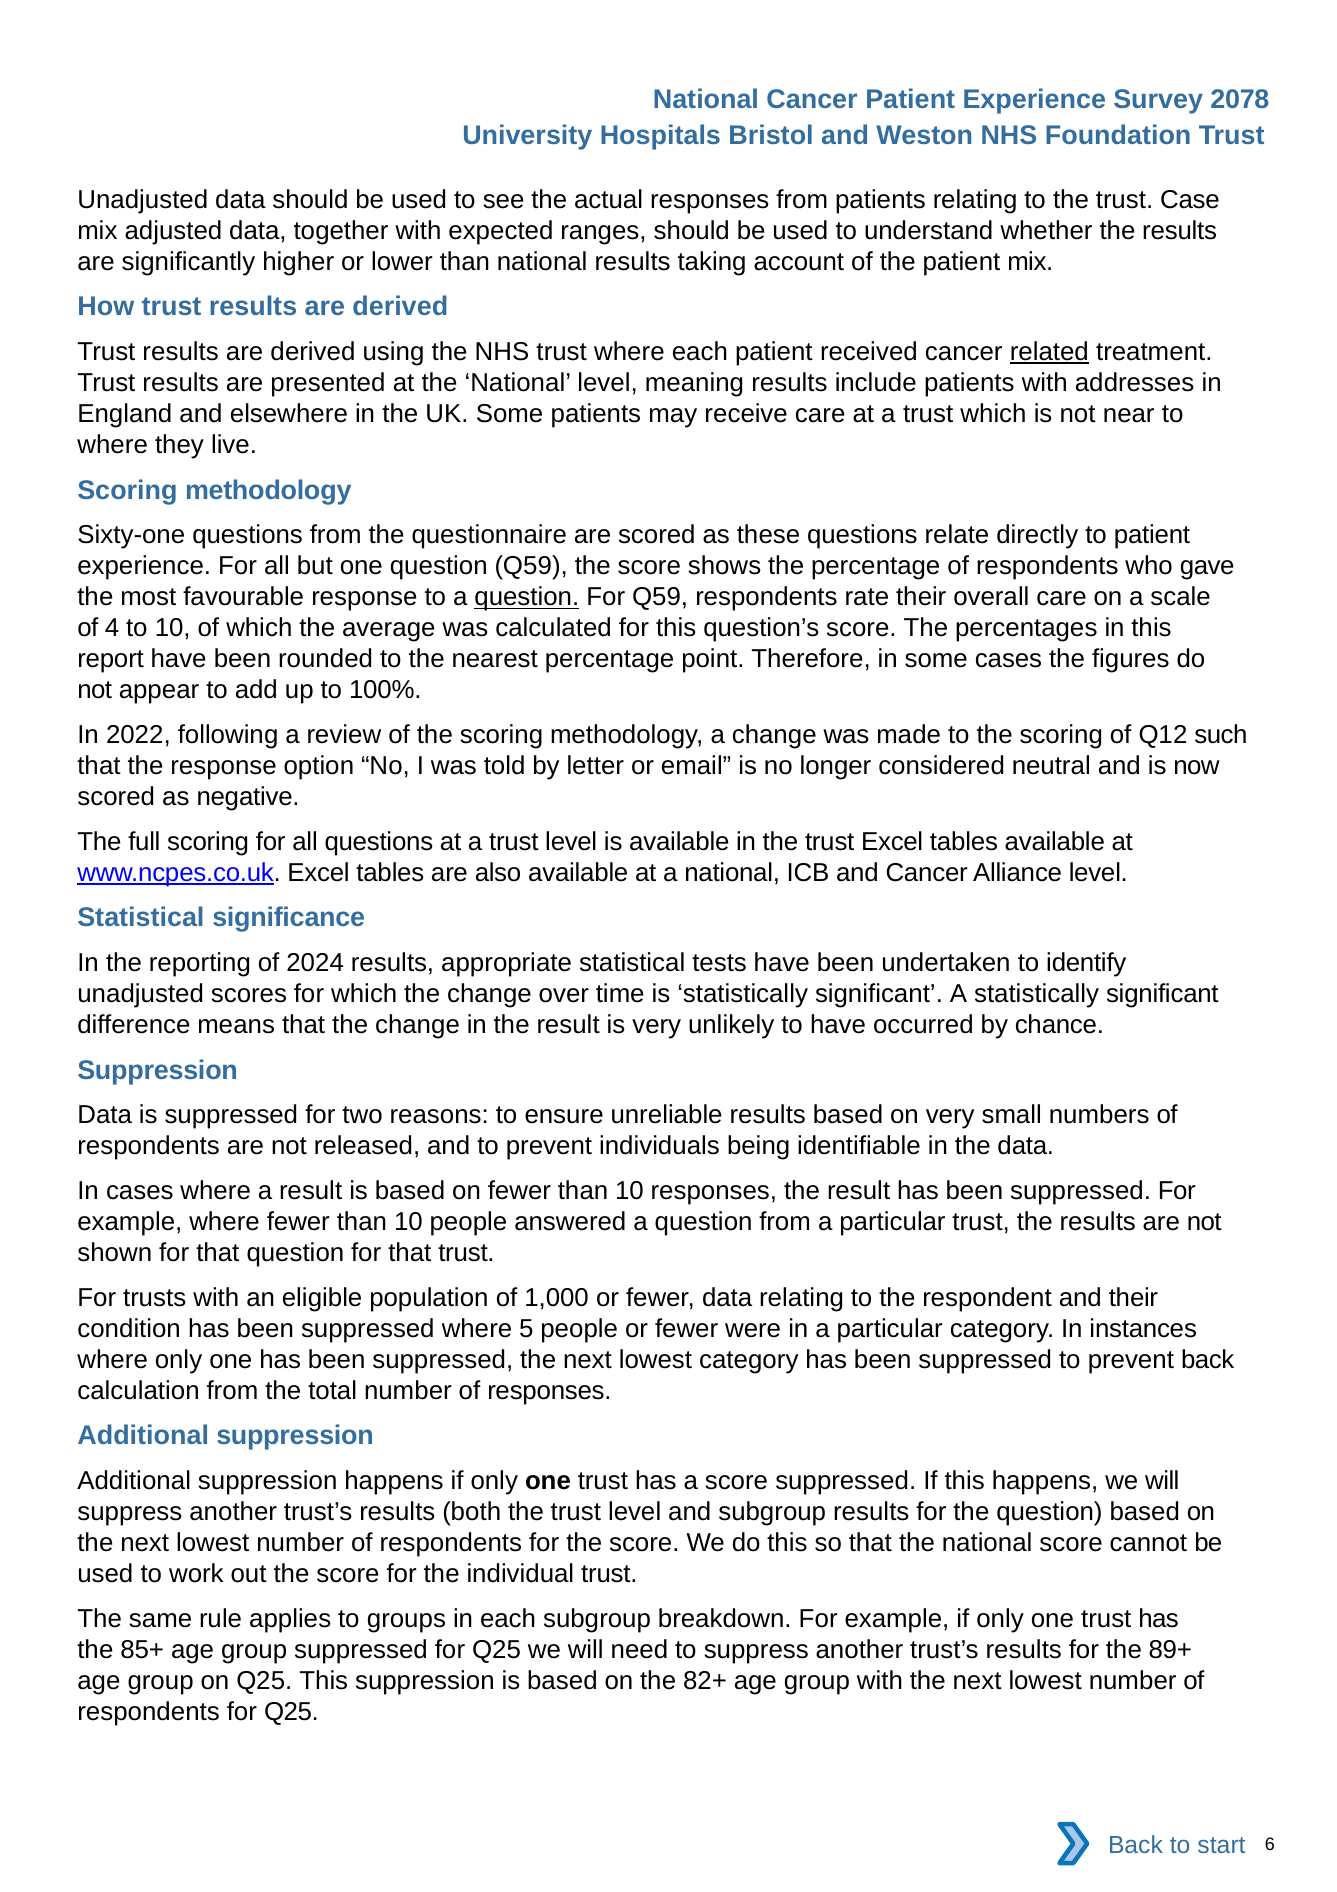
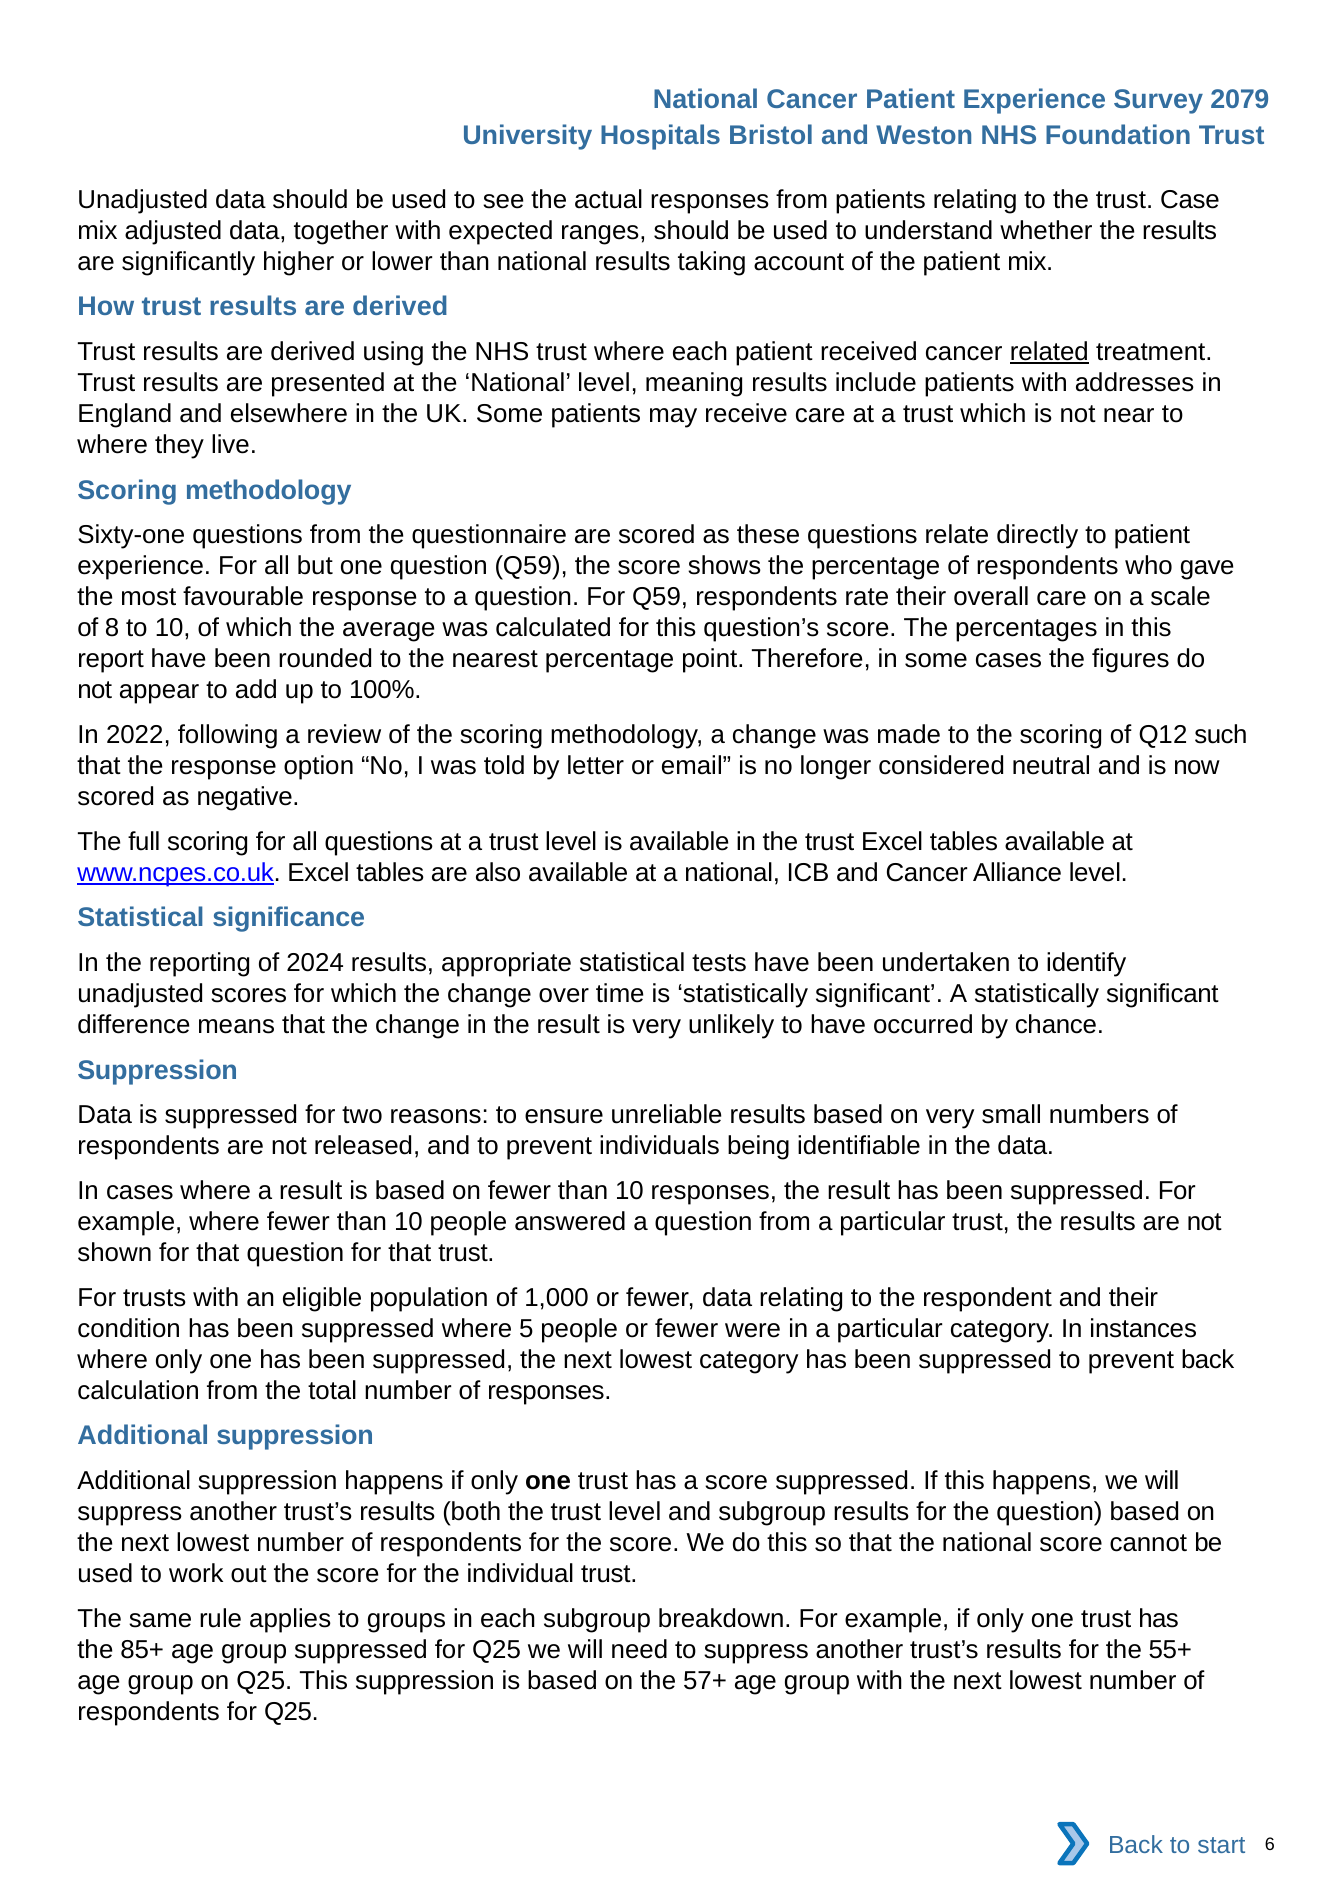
2078: 2078 -> 2079 (1240, 100)
question underline: present -> none (527, 597)
4: 4 -> 8 (112, 628)
89+: 89+ -> 55+ (1170, 1650)
82+: 82+ -> 57+ (705, 1681)
